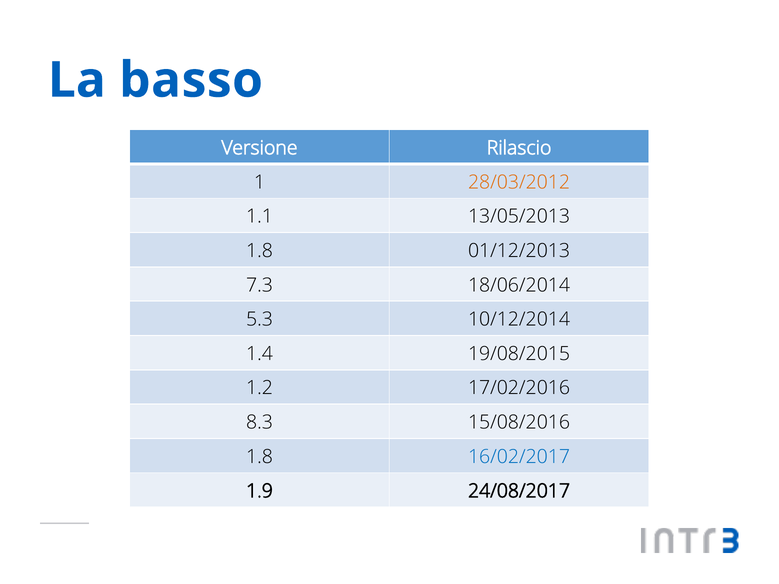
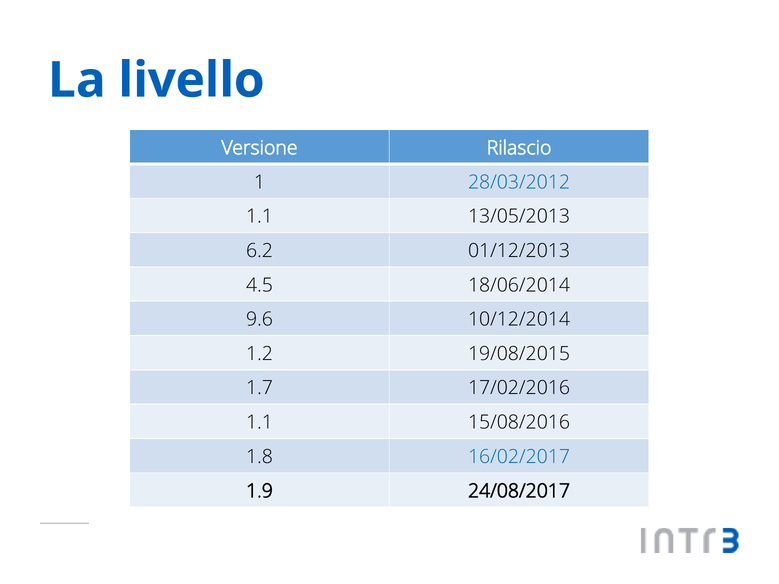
basso: basso -> livello (191, 80)
28/03/2012 colour: orange -> blue (519, 182)
1.8: 1.8 -> 6.2 (259, 251)
7.3: 7.3 -> 4.5 (259, 285)
5.3: 5.3 -> 9.6 (259, 320)
1.4: 1.4 -> 1.2 (259, 354)
1.2: 1.2 -> 1.7 (259, 388)
8.3: 8.3 -> 1.1 (259, 423)
